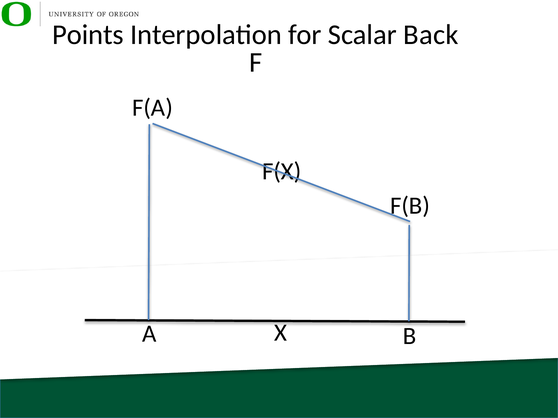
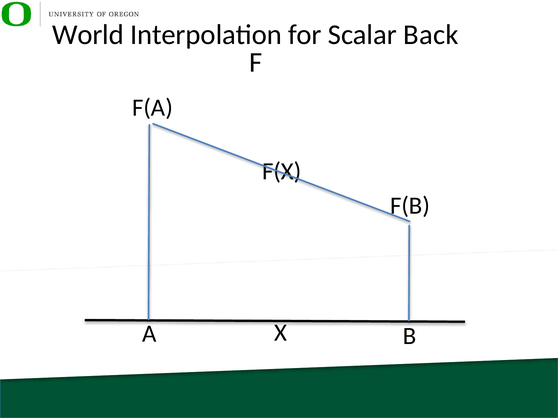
Points: Points -> World (88, 35)
